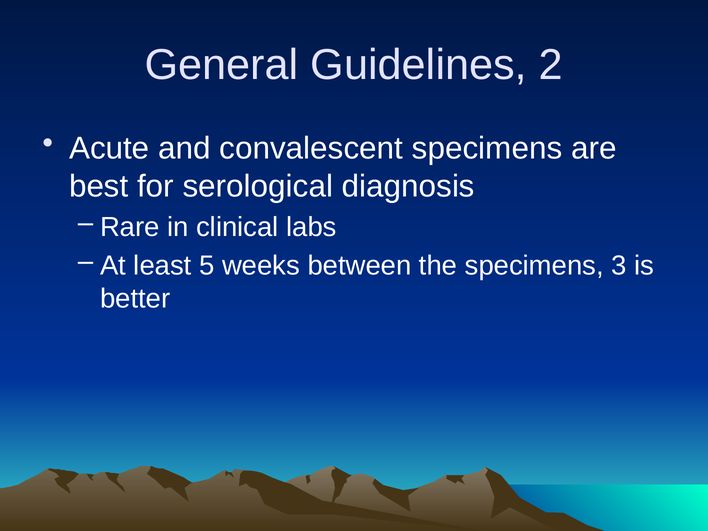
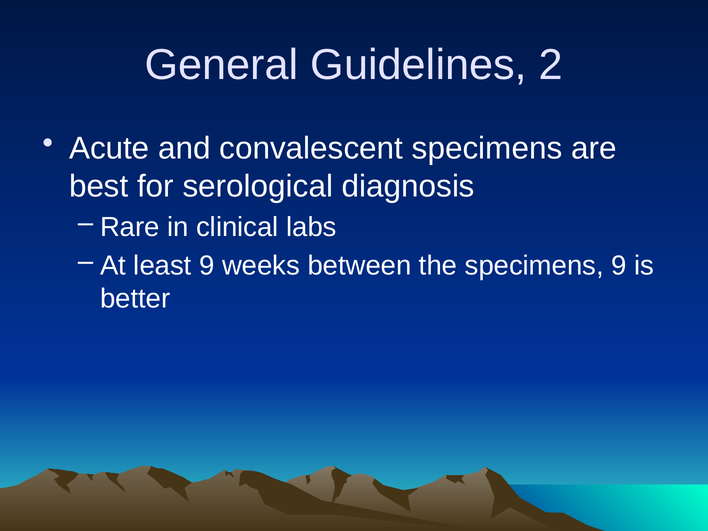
least 5: 5 -> 9 (207, 266)
specimens 3: 3 -> 9 (619, 266)
